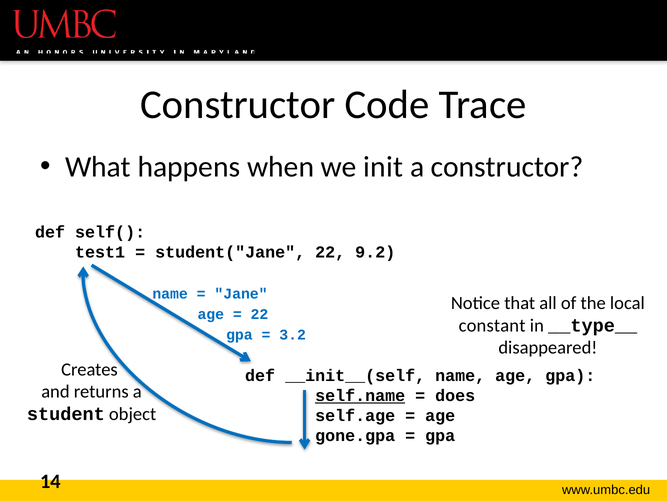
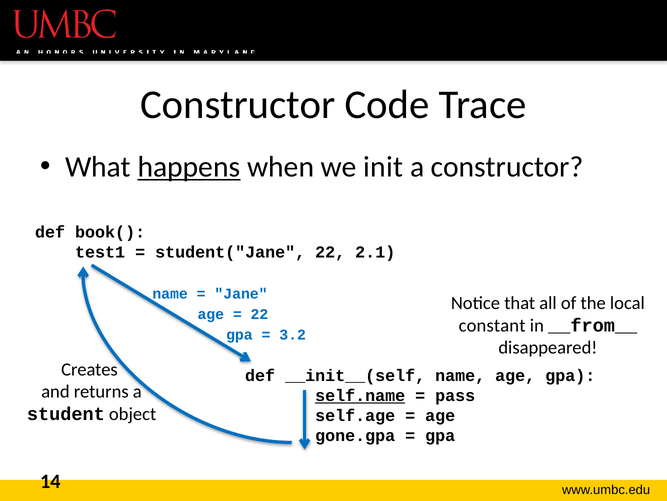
happens underline: none -> present (189, 167)
self(: self( -> book( (110, 232)
9.2: 9.2 -> 2.1 (375, 252)
__type__: __type__ -> __from__ (593, 325)
does: does -> pass (455, 395)
